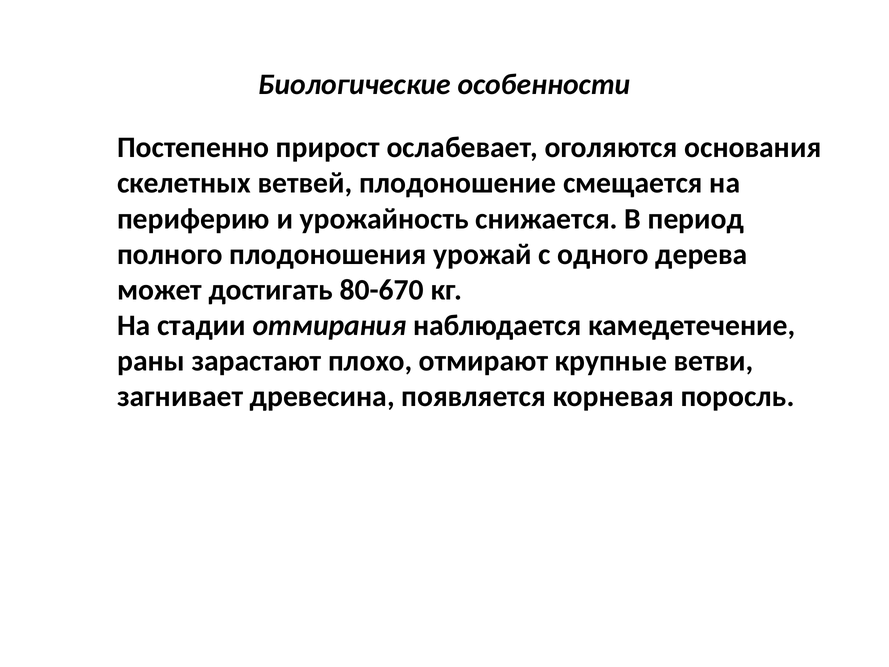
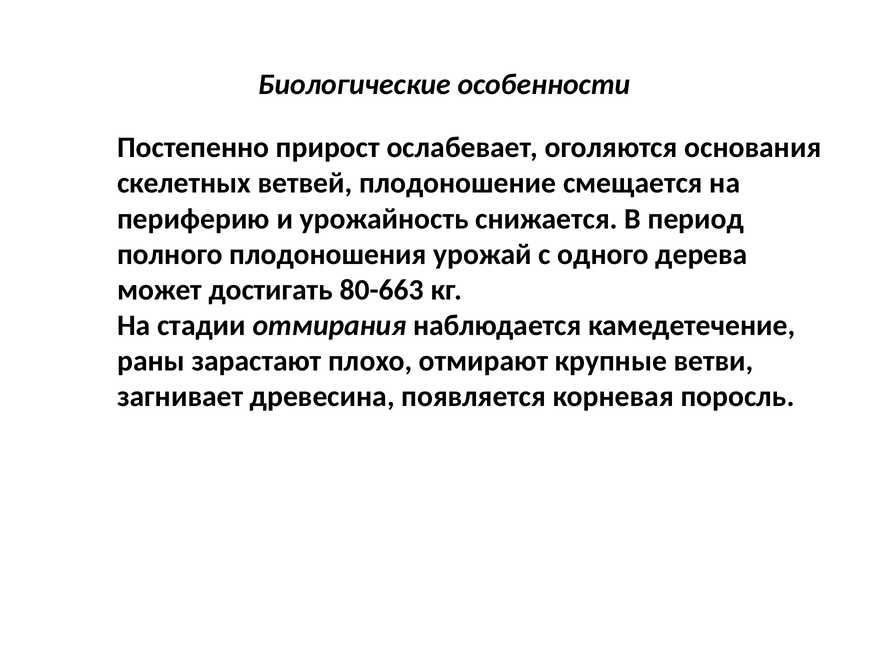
80-670: 80-670 -> 80-663 (382, 290)
